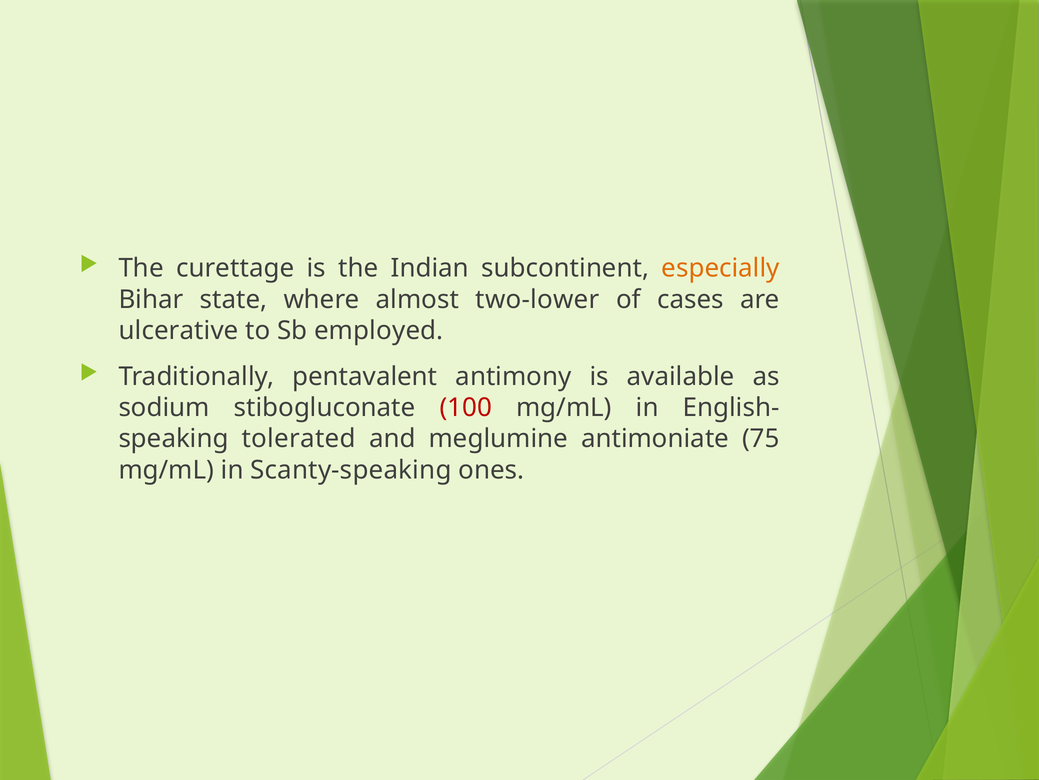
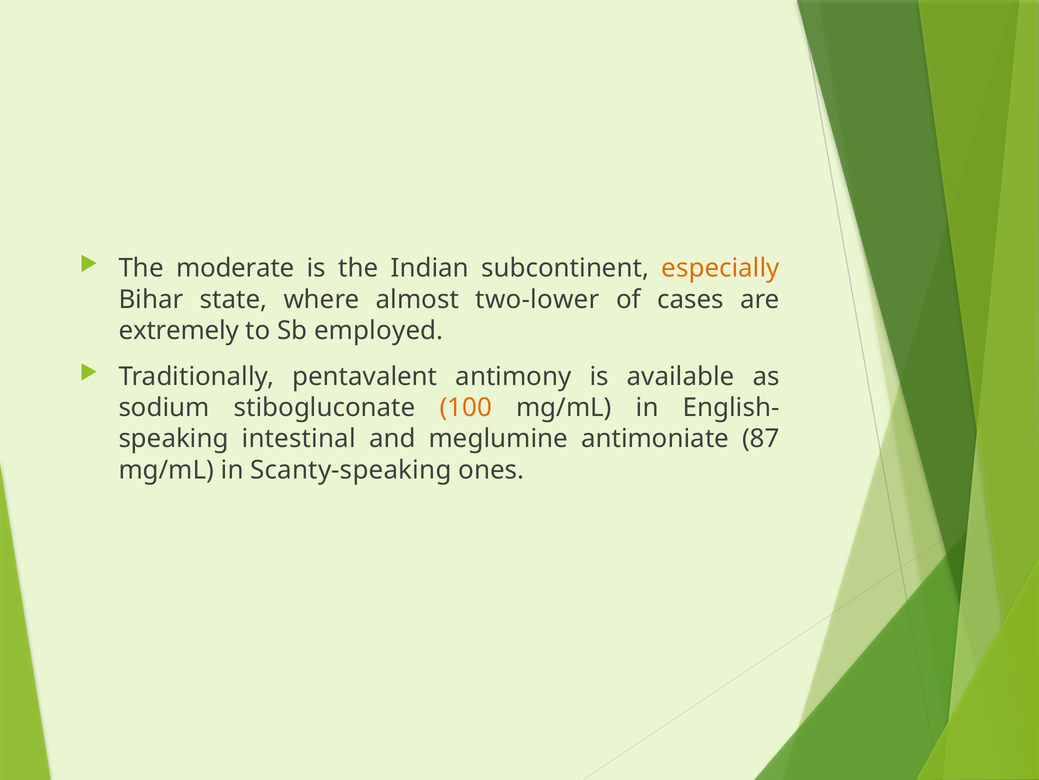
curettage: curettage -> moderate (235, 268)
ulcerative: ulcerative -> extremely (179, 330)
100 colour: red -> orange (466, 407)
tolerated: tolerated -> intestinal (299, 438)
75: 75 -> 87 (761, 438)
